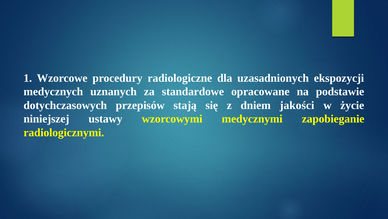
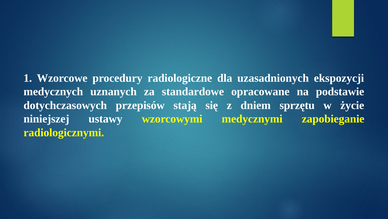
jakości: jakości -> sprzętu (297, 105)
